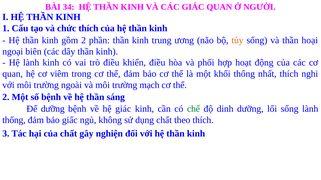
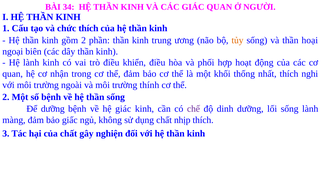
viêm: viêm -> nhận (59, 74)
mạch: mạch -> thính (149, 85)
thần sáng: sáng -> sống (116, 97)
chế colour: green -> purple (193, 109)
thống: thống -> màng (14, 120)
theo: theo -> nhịp (182, 120)
